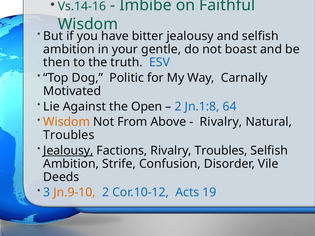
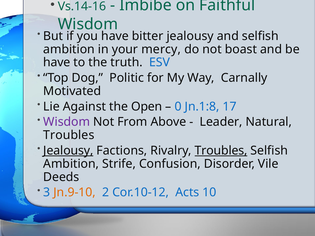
gentle: gentle -> mercy (161, 49)
then: then -> have (57, 63)
2: 2 -> 0 (178, 107)
64: 64 -> 17 (230, 107)
Wisdom colour: orange -> purple (67, 122)
Rivalry: Rivalry -> Leader (221, 122)
Troubles underline: none -> present (221, 151)
19: 19 -> 10 (209, 193)
